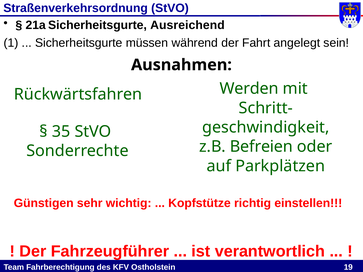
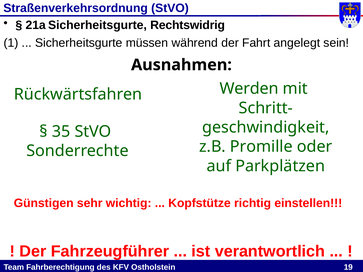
Ausreichend: Ausreichend -> Rechtswidrig (188, 25)
Befreien: Befreien -> Promille (261, 147)
